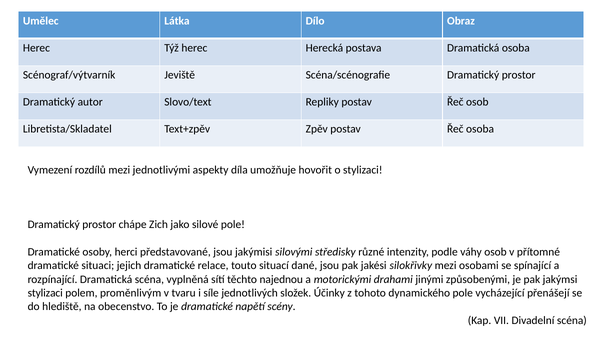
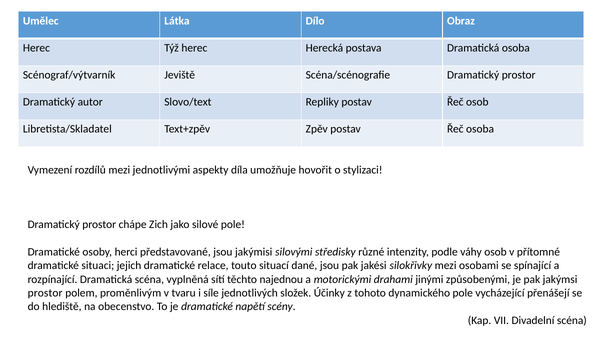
stylizaci: stylizaci -> prostor (45, 293)
